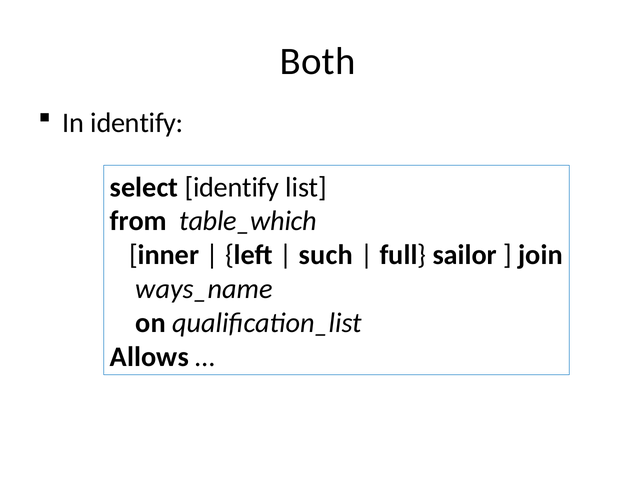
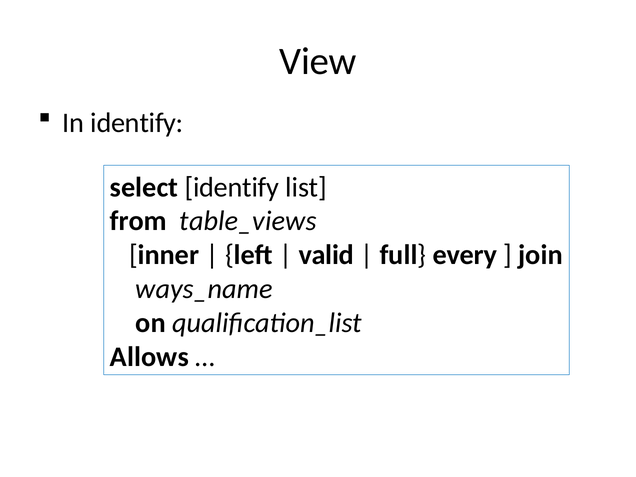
Both: Both -> View (318, 62)
table_which: table_which -> table_views (248, 221)
such: such -> valid (326, 255)
sailor: sailor -> every (465, 255)
